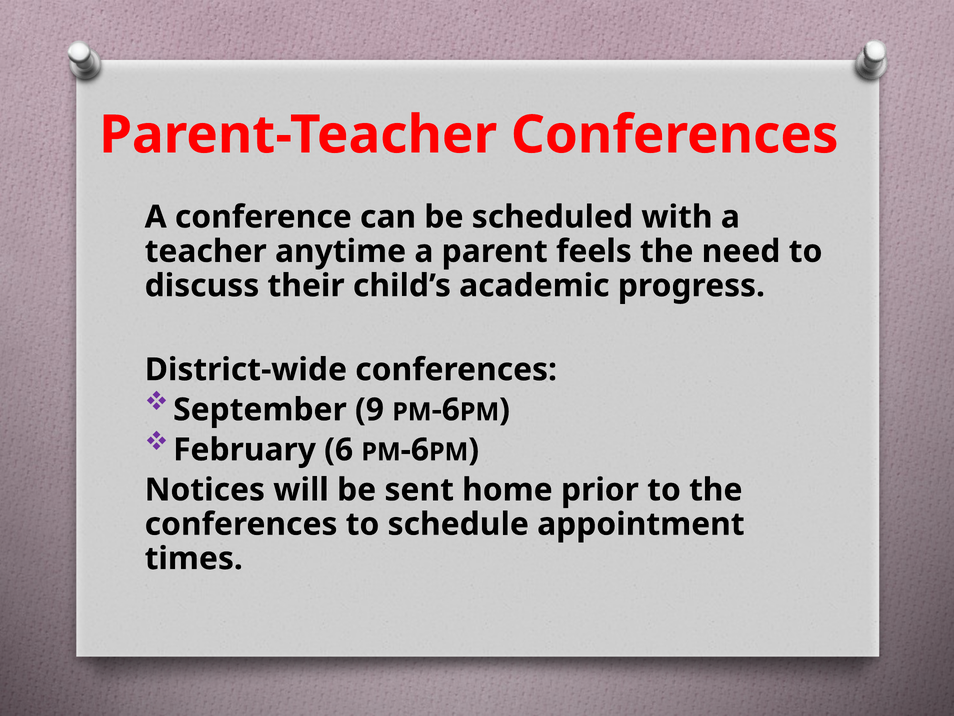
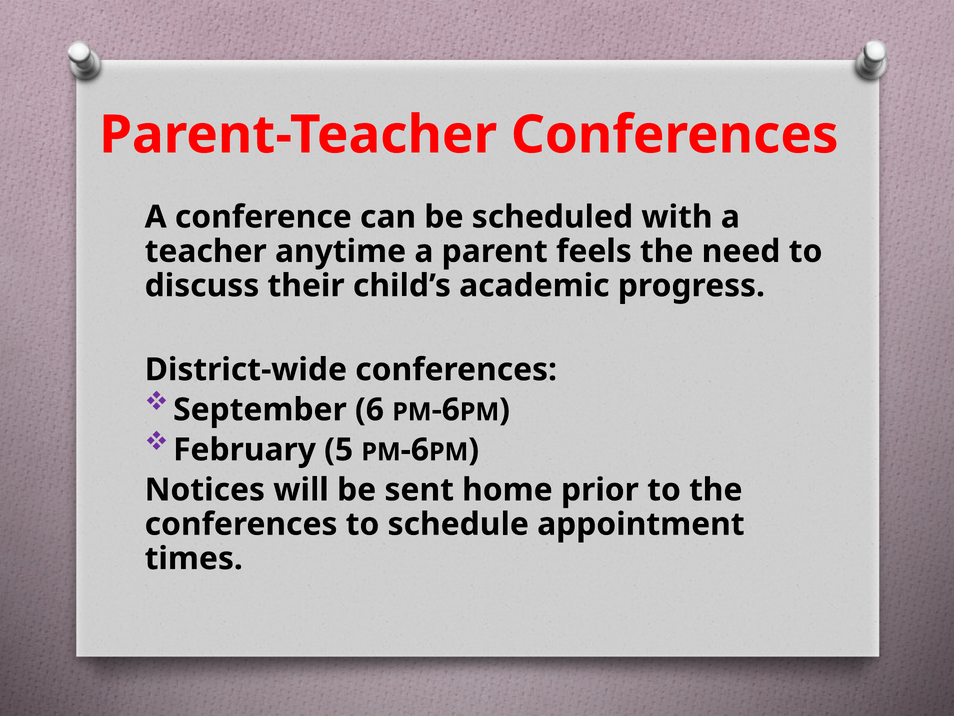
9: 9 -> 6 (369, 409)
6: 6 -> 5 (339, 450)
